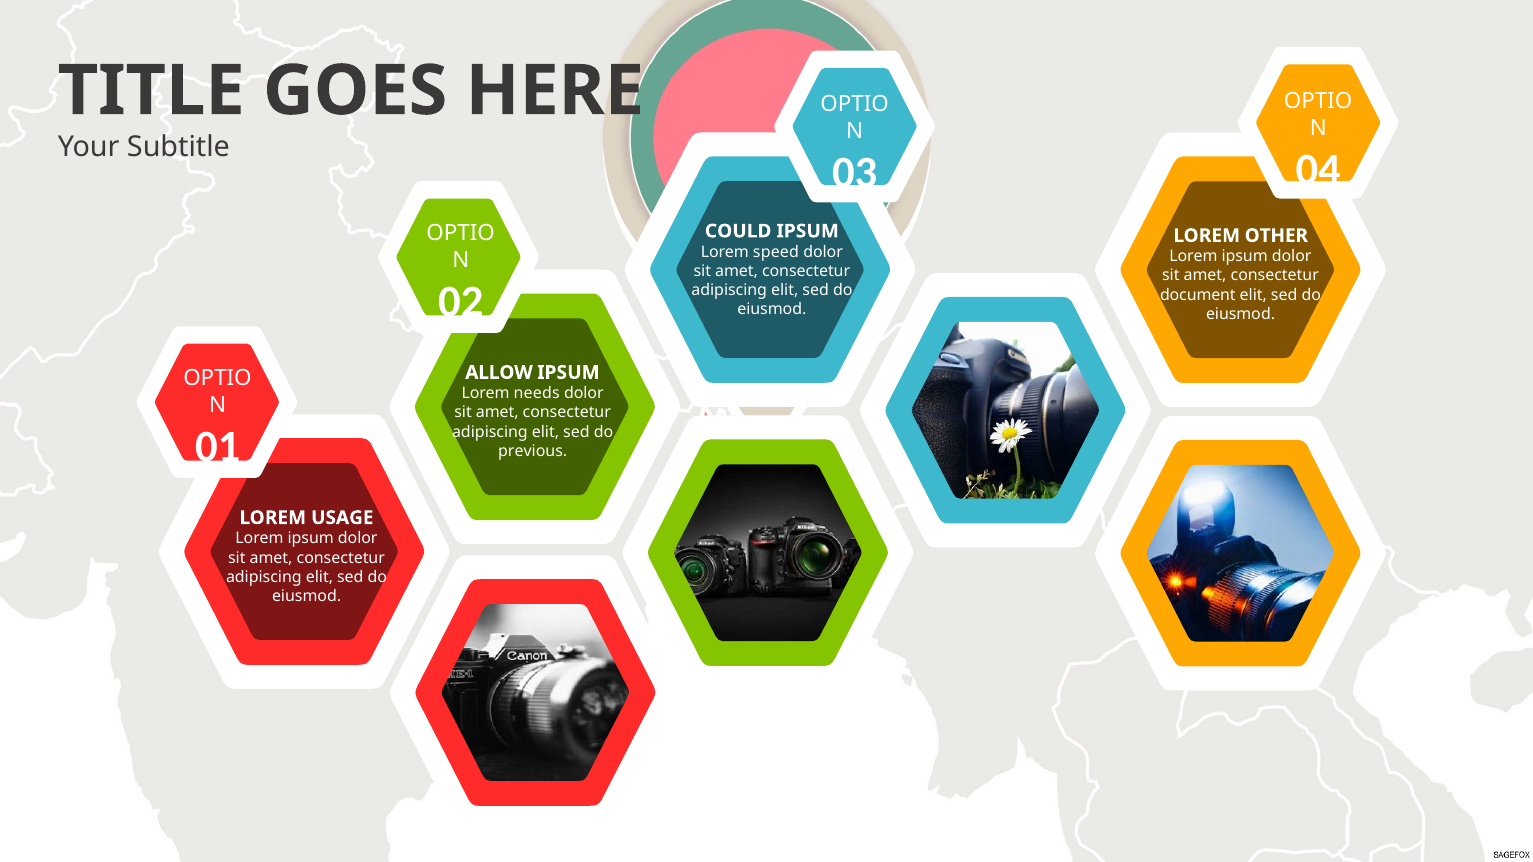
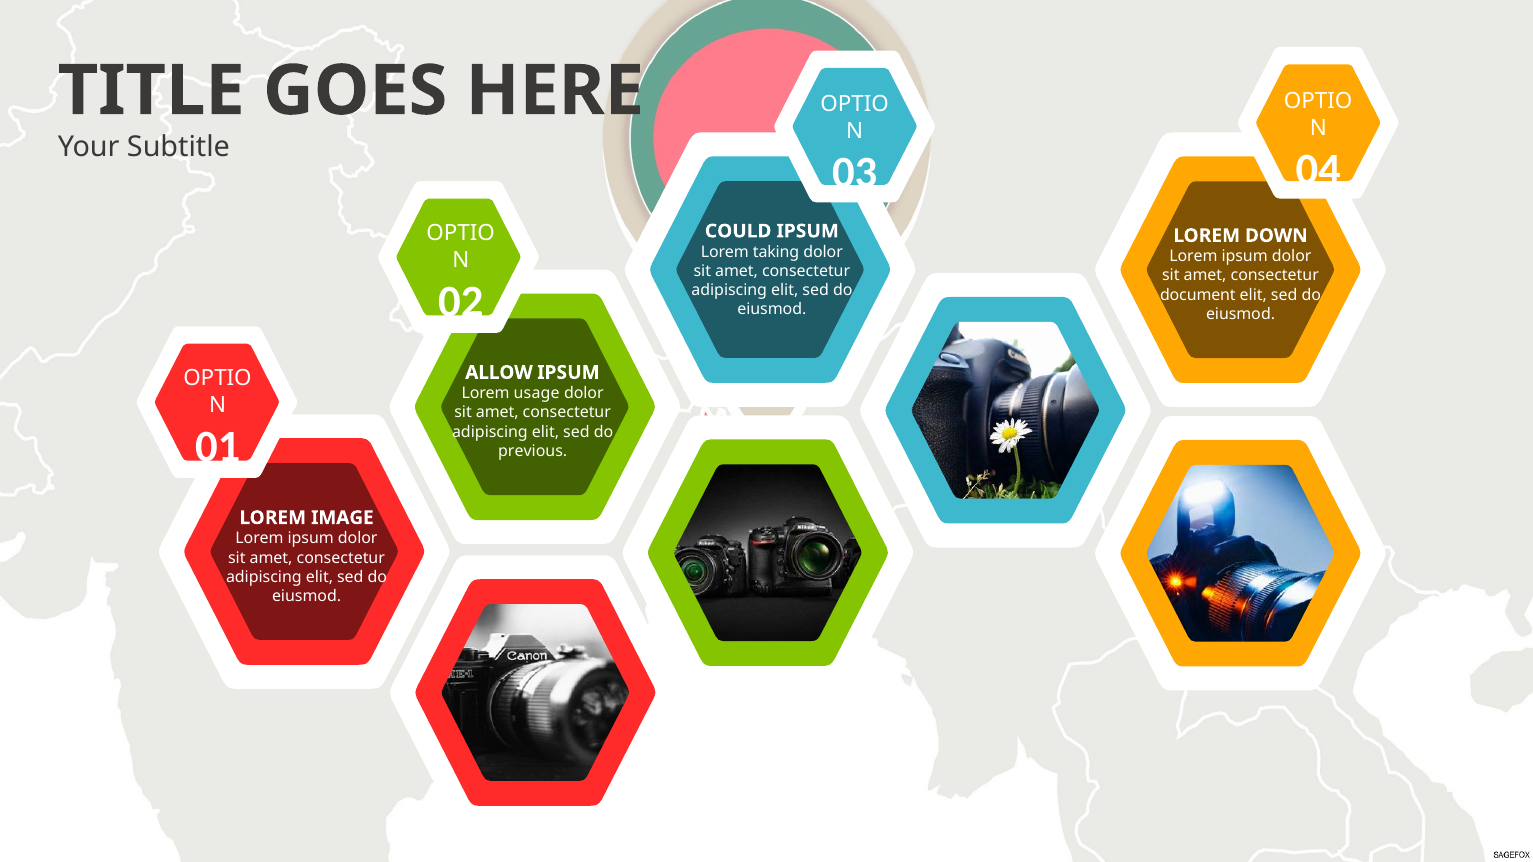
OTHER: OTHER -> DOWN (1276, 236)
speed: speed -> taking (776, 252)
needs: needs -> usage (537, 394)
USAGE: USAGE -> IMAGE (342, 518)
